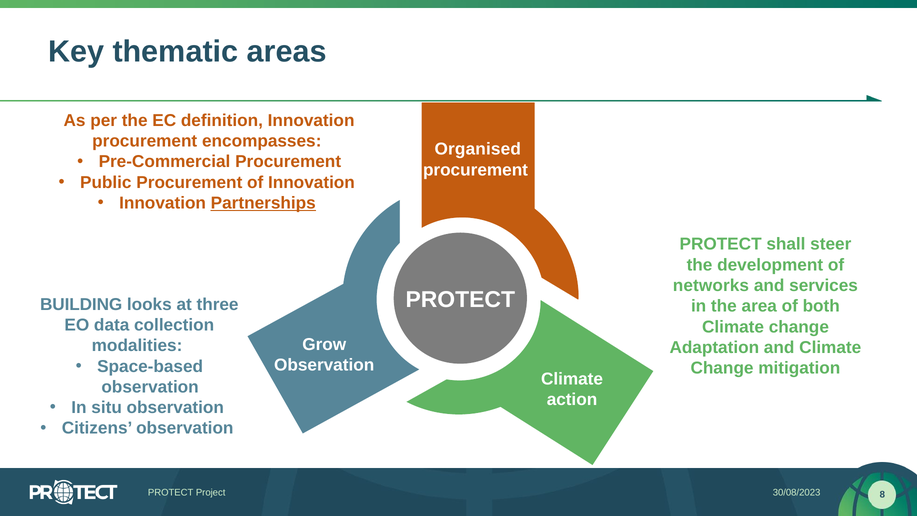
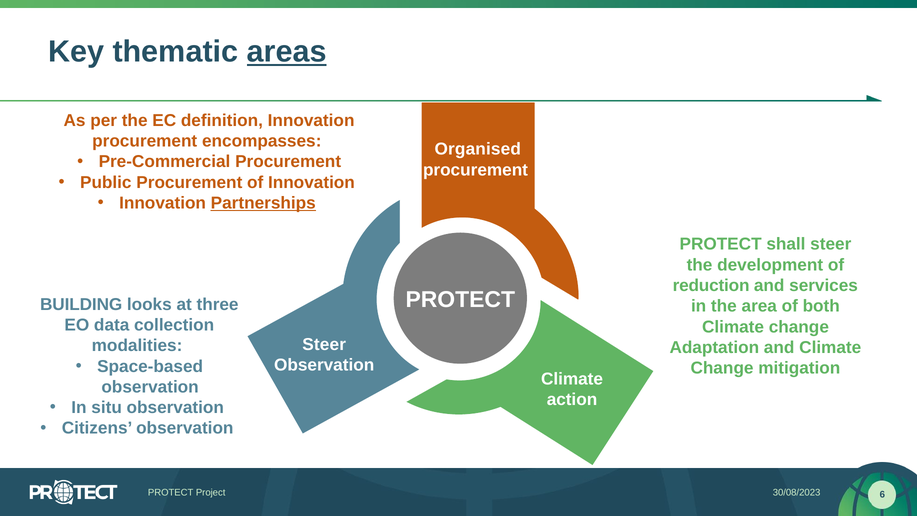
areas underline: none -> present (287, 52)
networks: networks -> reduction (711, 285)
Grow: Grow -> Steer (324, 344)
8: 8 -> 6 (882, 495)
